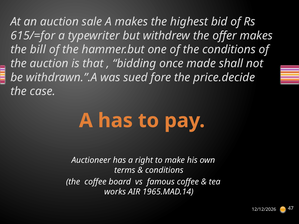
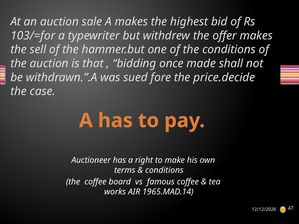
615/=for: 615/=for -> 103/=for (33, 36)
bill: bill -> sell (38, 50)
